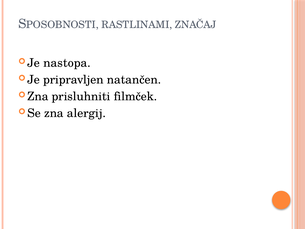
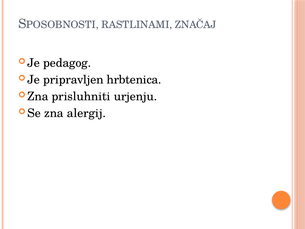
nastopa: nastopa -> pedagog (67, 63)
natančen: natančen -> hrbtenica (134, 80)
filmček: filmček -> urjenju (135, 96)
